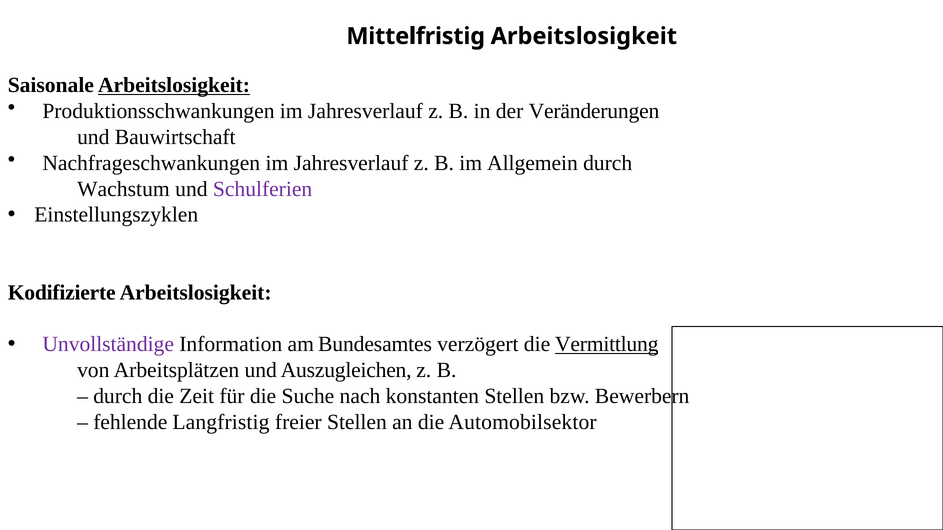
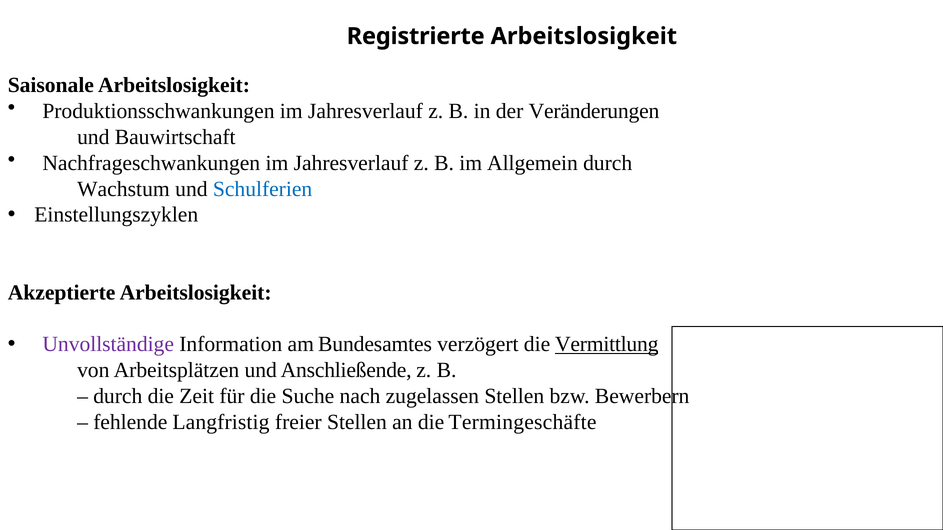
Mittelfristig: Mittelfristig -> Registrierte (416, 36)
Arbeitslosigkeit underline: present -> none (174, 85)
Schulferien colour: purple -> blue (263, 189)
Kodifizierte: Kodifizierte -> Akzeptierte (62, 293)
Auszugleichen: Auszugleichen -> Anschließende (346, 371)
konstanten: konstanten -> zugelassen (432, 396)
Automobilsektor: Automobilsektor -> Termingeschäfte (522, 422)
